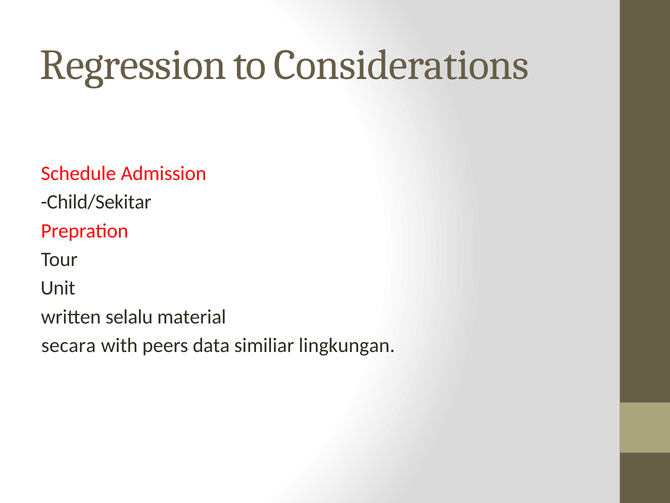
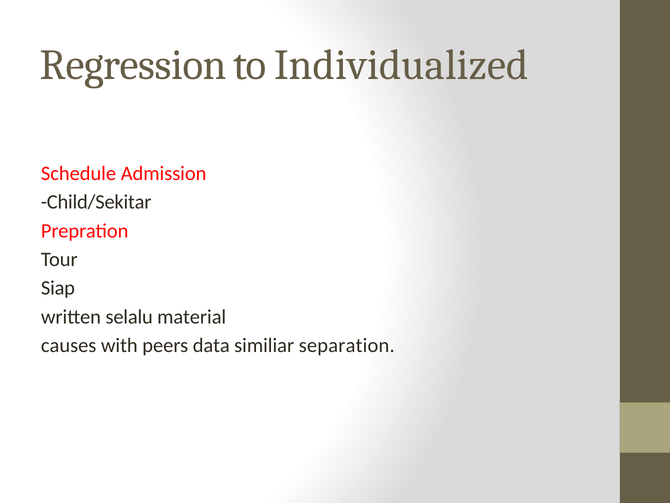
Considerations: Considerations -> Individualized (401, 65)
Unit: Unit -> Siap (58, 288)
secara: secara -> causes (69, 345)
lingkungan: lingkungan -> separation (347, 345)
